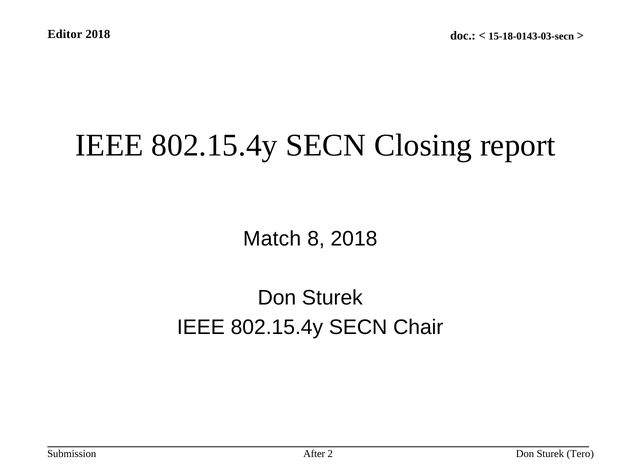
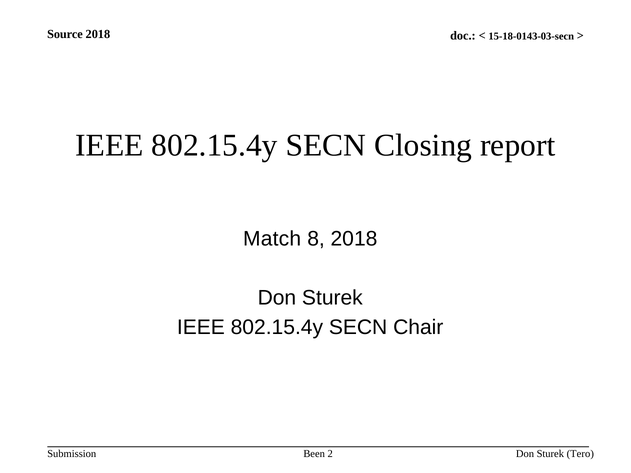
Editor: Editor -> Source (65, 34)
After: After -> Been (314, 454)
